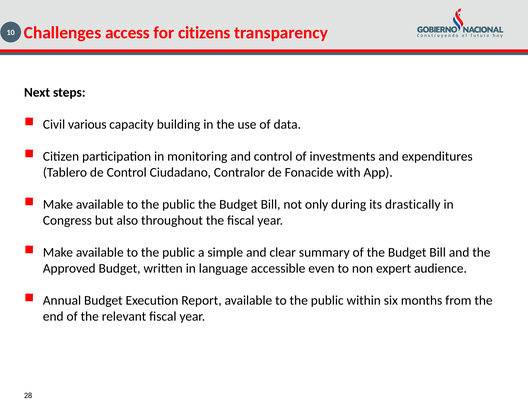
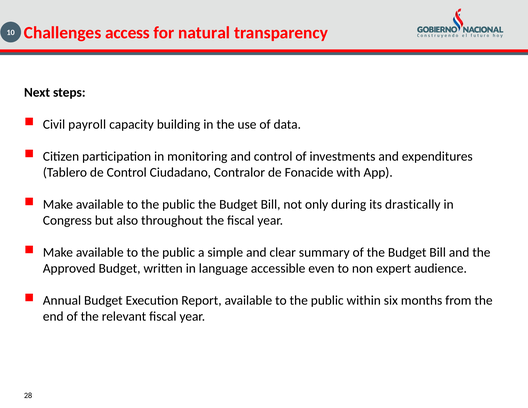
citizens: citizens -> natural (204, 33)
various: various -> payroll (87, 124)
